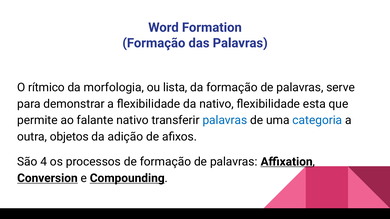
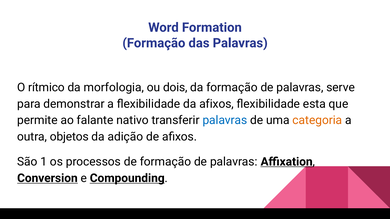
lista: lista -> dois (175, 88)
da nativo: nativo -> afixos (217, 104)
categoria colour: blue -> orange (317, 120)
4: 4 -> 1 (44, 162)
